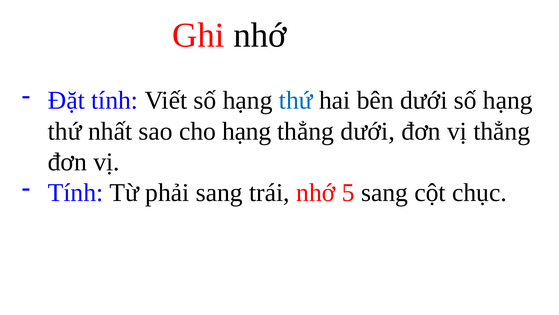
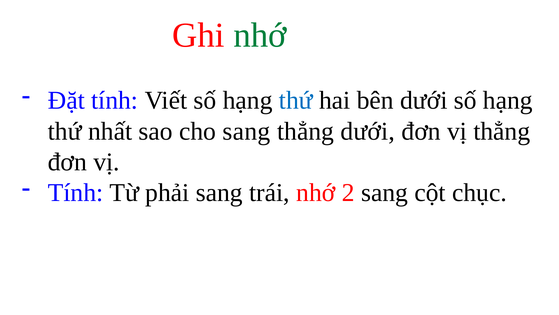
nhớ colour: black -> green (260, 35)
cho hạng: hạng -> sang (246, 131)
5: 5 -> 2 (348, 192)
